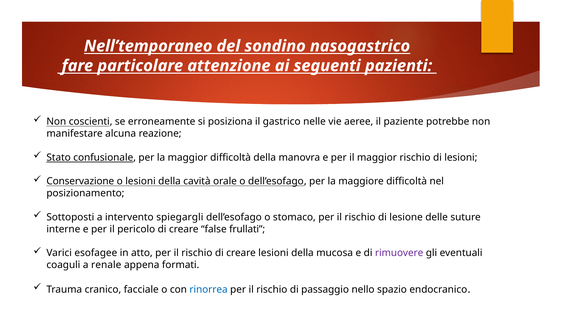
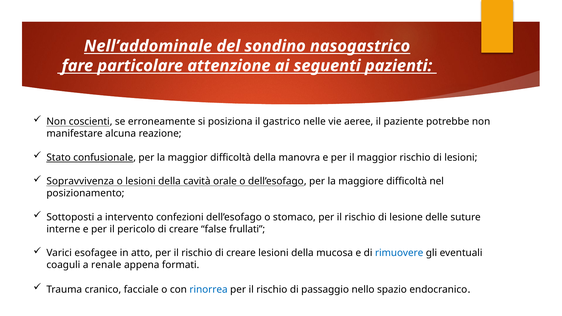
Nell’temporaneo: Nell’temporaneo -> Nell’addominale (148, 46)
Conservazione: Conservazione -> Sopravvivenza (80, 181)
spiegargli: spiegargli -> confezioni (180, 217)
rimuovere colour: purple -> blue (399, 253)
